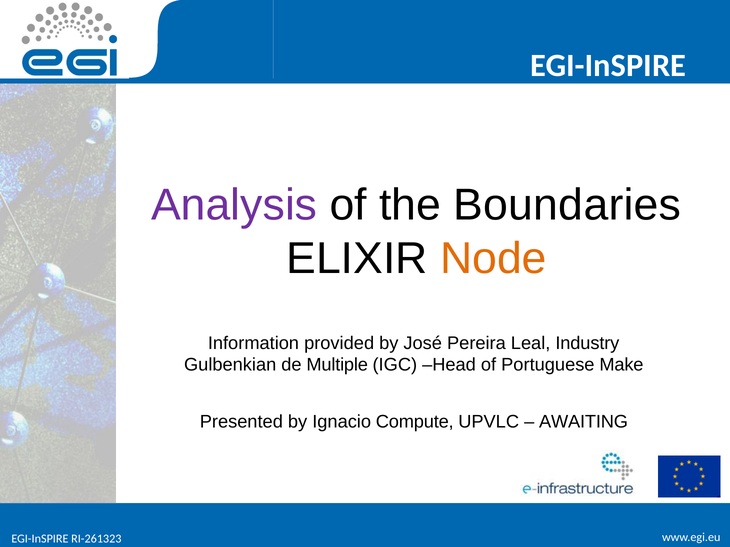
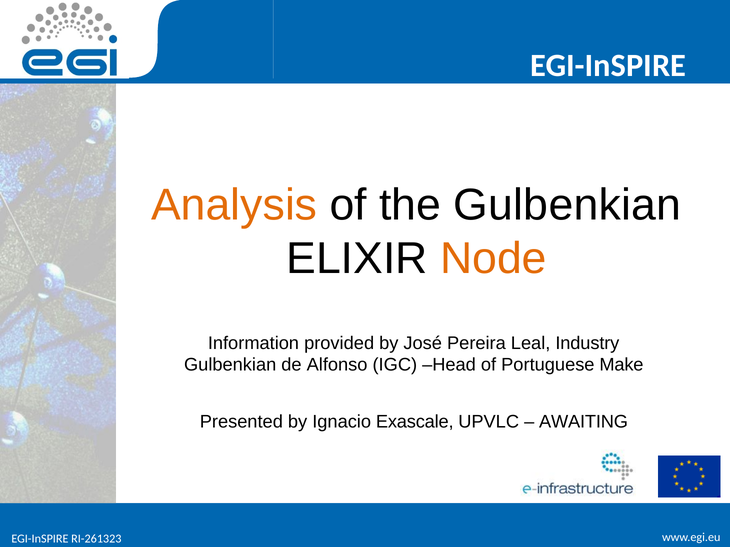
Analysis colour: purple -> orange (234, 205)
the Boundaries: Boundaries -> Gulbenkian (567, 205)
Multiple: Multiple -> Alfonso (337, 365)
Compute: Compute -> Exascale (415, 422)
